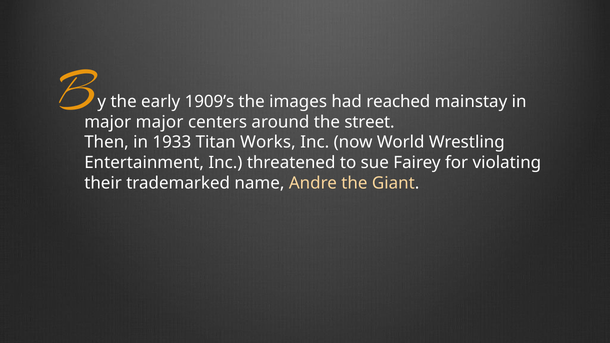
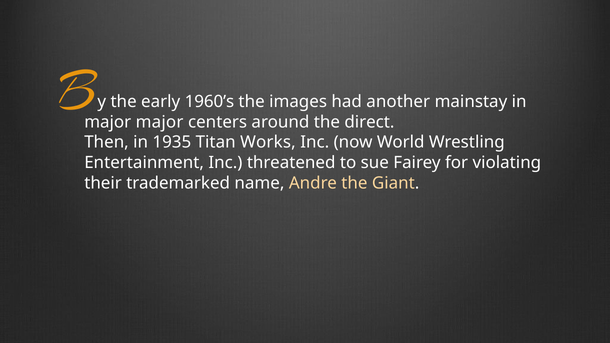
1909’s: 1909’s -> 1960’s (209, 102)
reached: reached -> another (398, 102)
street: street -> direct (369, 122)
1933: 1933 -> 1935 (172, 142)
